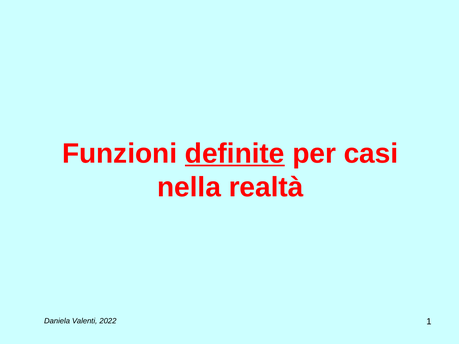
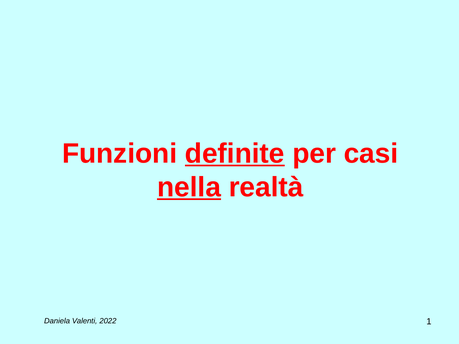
nella underline: none -> present (189, 187)
